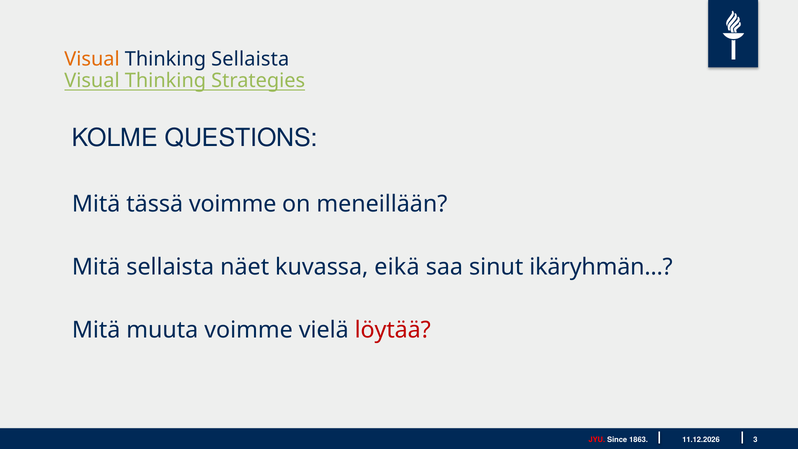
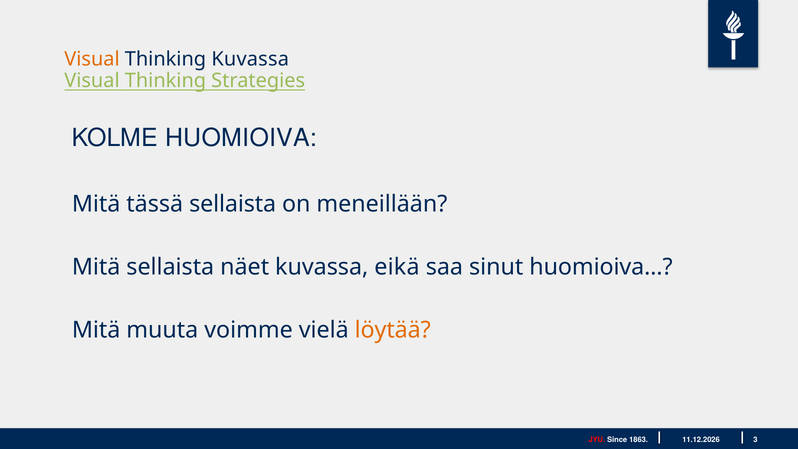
Thinking Sellaista: Sellaista -> Kuvassa (250, 59)
QUESTIONS: QUESTIONS -> HUOMIOIVA (241, 138)
tässä voimme: voimme -> sellaista (233, 204)
ikäryhmän…: ikäryhmän… -> huomioiva… (601, 267)
löytää colour: red -> orange (393, 330)
